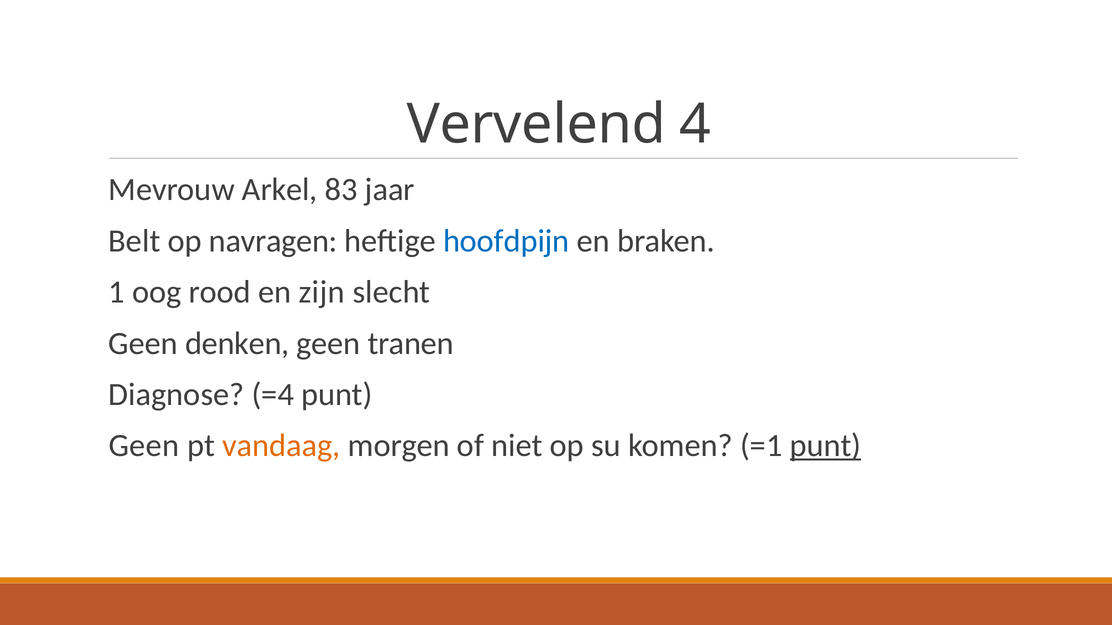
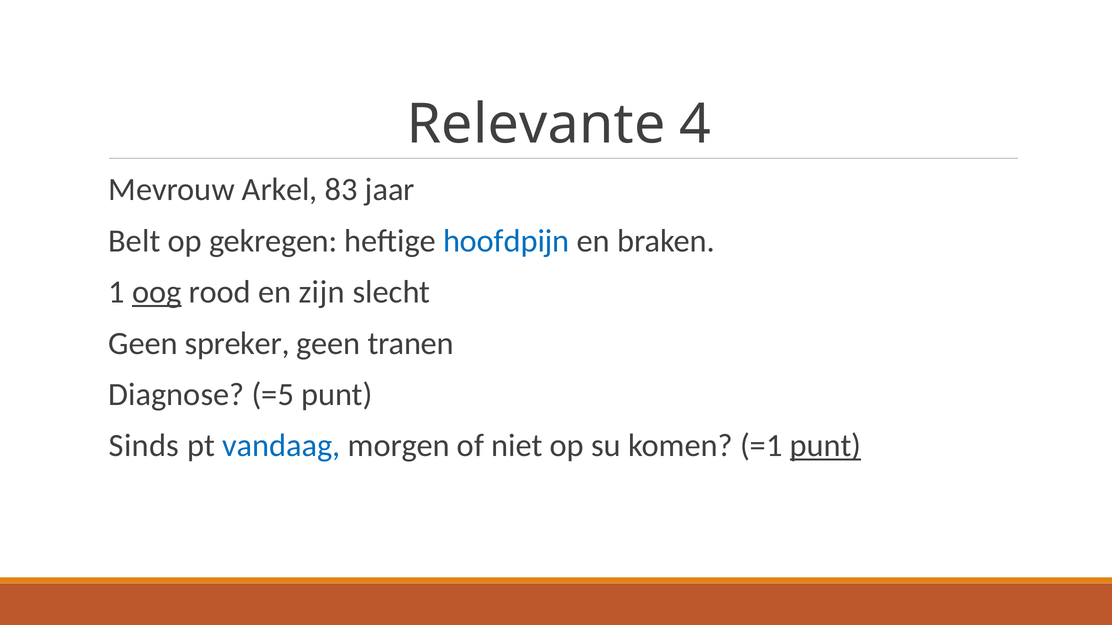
Vervelend: Vervelend -> Relevante (536, 125)
navragen: navragen -> gekregen (273, 241)
oog underline: none -> present (157, 292)
denken: denken -> spreker (237, 344)
=4: =4 -> =5 (273, 395)
Geen: Geen -> Sinds (144, 446)
vandaag colour: orange -> blue (281, 446)
